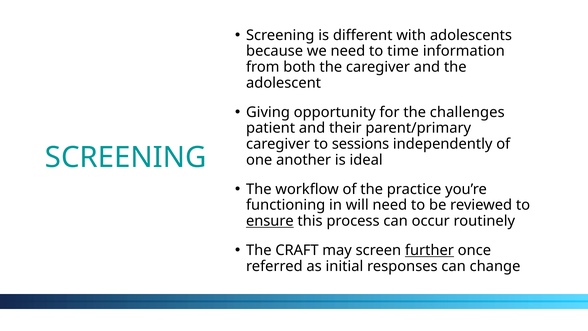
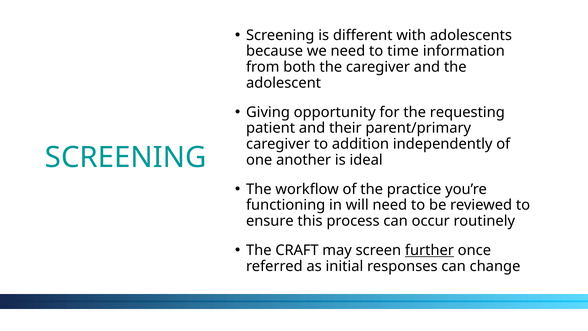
challenges: challenges -> requesting (467, 112)
sessions: sessions -> addition (360, 144)
ensure underline: present -> none (270, 221)
